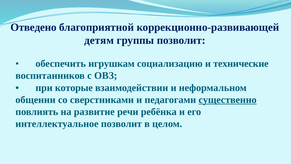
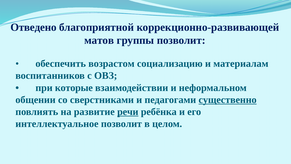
детям: детям -> матов (99, 40)
игрушкам: игрушкам -> возрастом (111, 64)
технические: технические -> материалам (241, 64)
речи underline: none -> present (128, 112)
